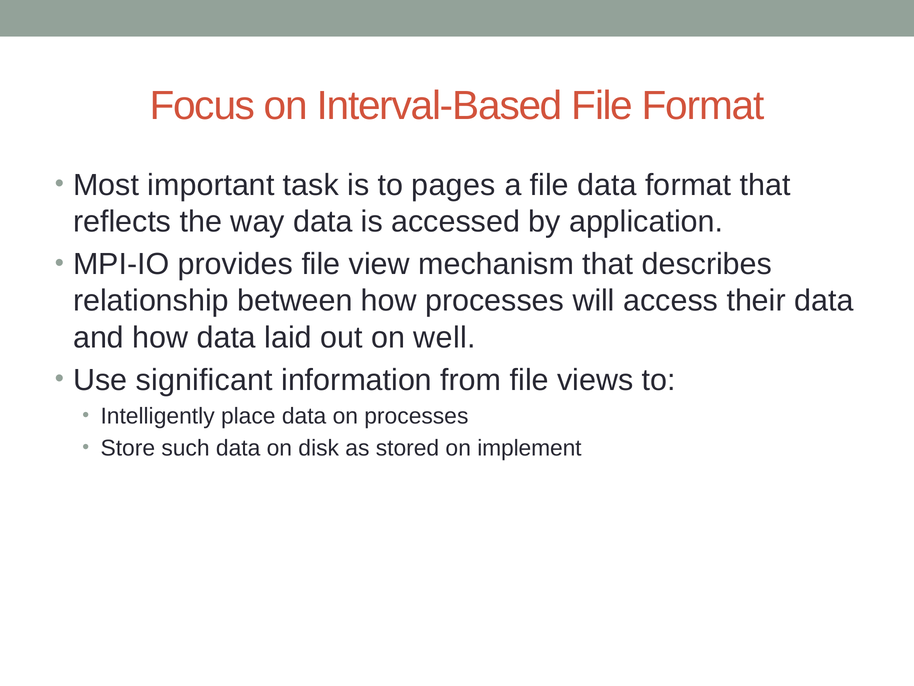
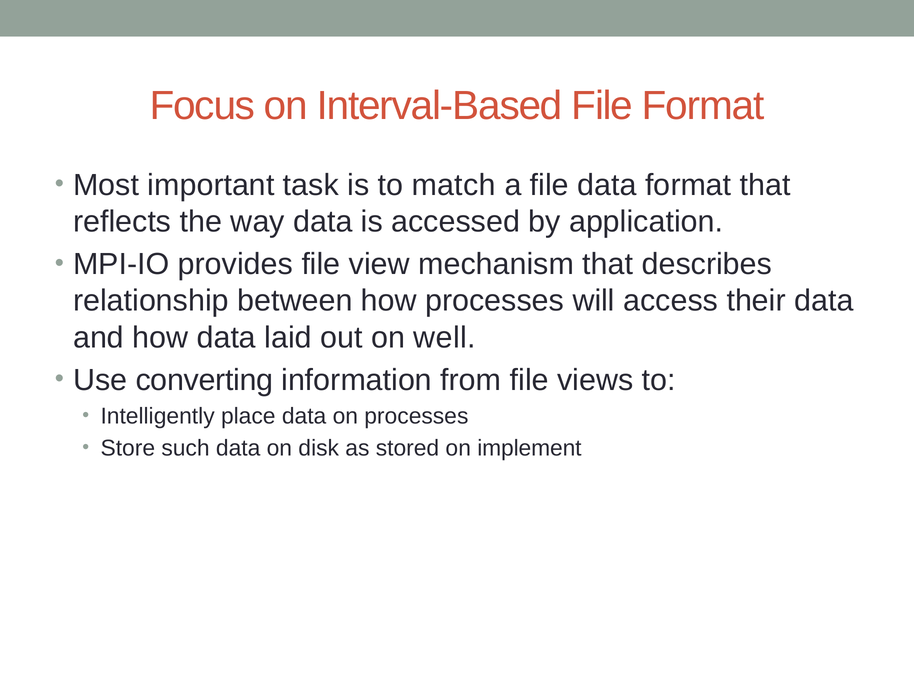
pages: pages -> match (454, 185)
significant: significant -> converting (204, 380)
